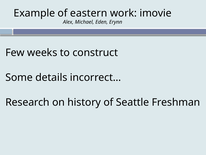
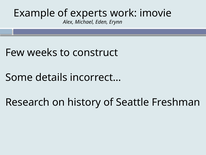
eastern: eastern -> experts (89, 13)
